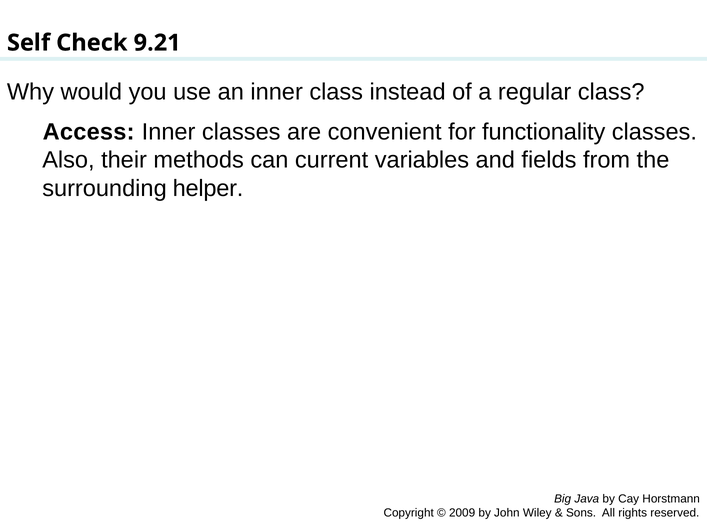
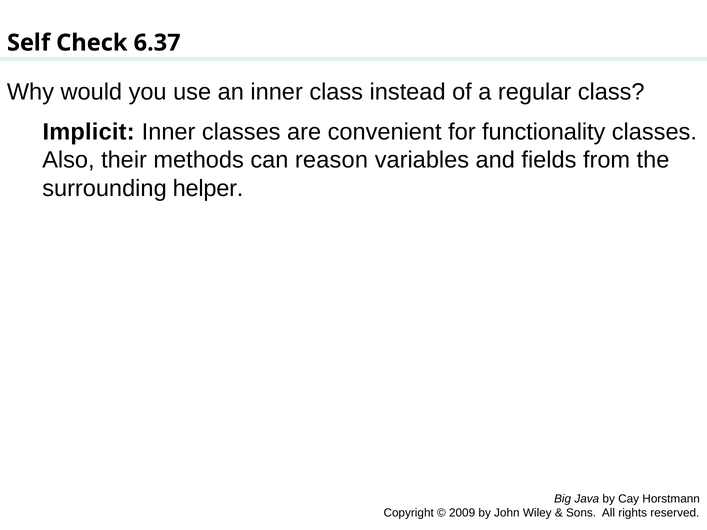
9.21: 9.21 -> 6.37 (157, 43)
Access: Access -> Implicit (89, 132)
current: current -> reason (331, 160)
